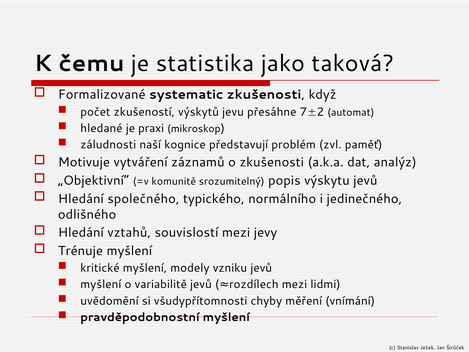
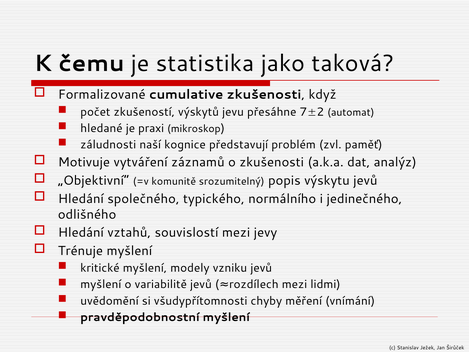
systematic: systematic -> cumulative (186, 95)
